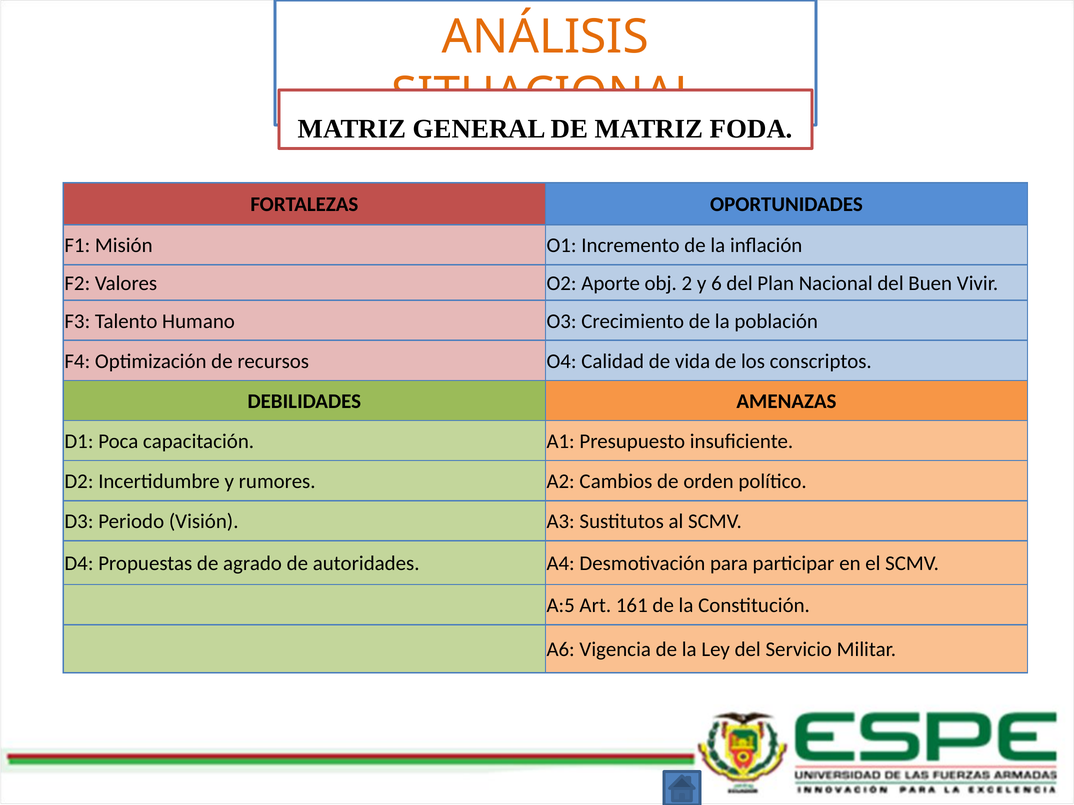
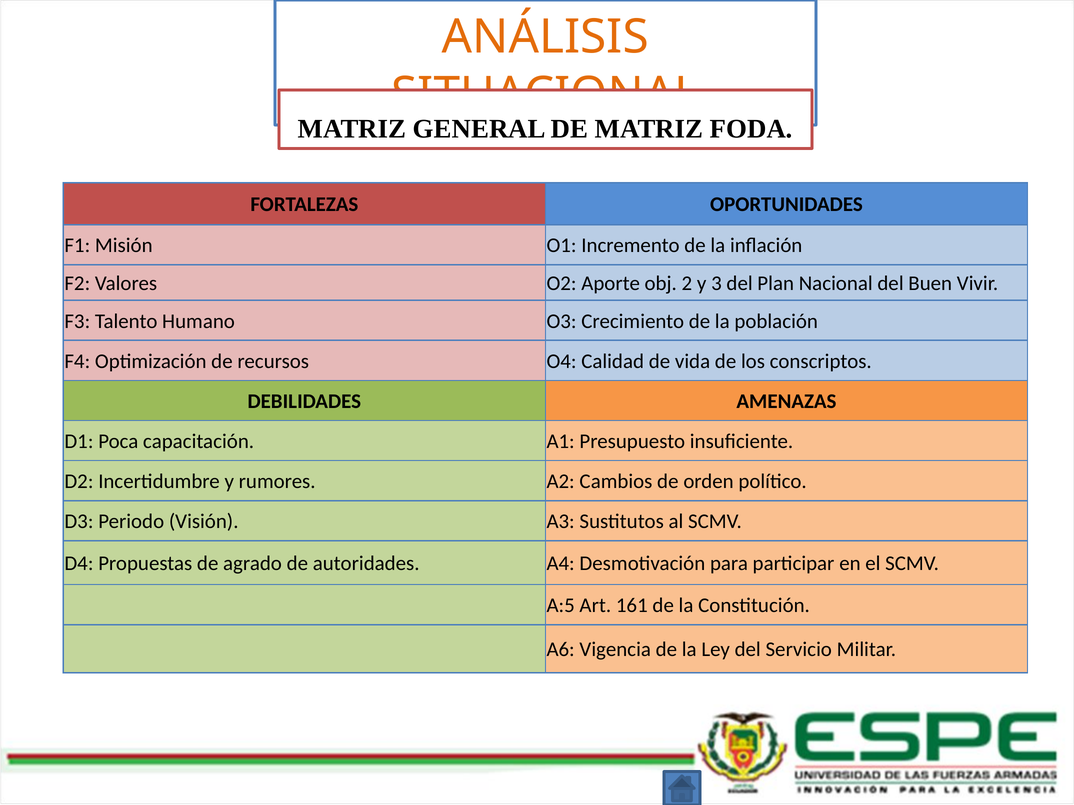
6: 6 -> 3 (717, 284)
